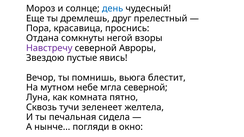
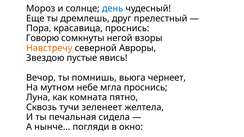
Отдана: Отдана -> Говорю (42, 38)
Навстречу colour: purple -> orange (49, 48)
блестит: блестит -> чернеет (167, 78)
мгла северной: северной -> проснись (146, 88)
